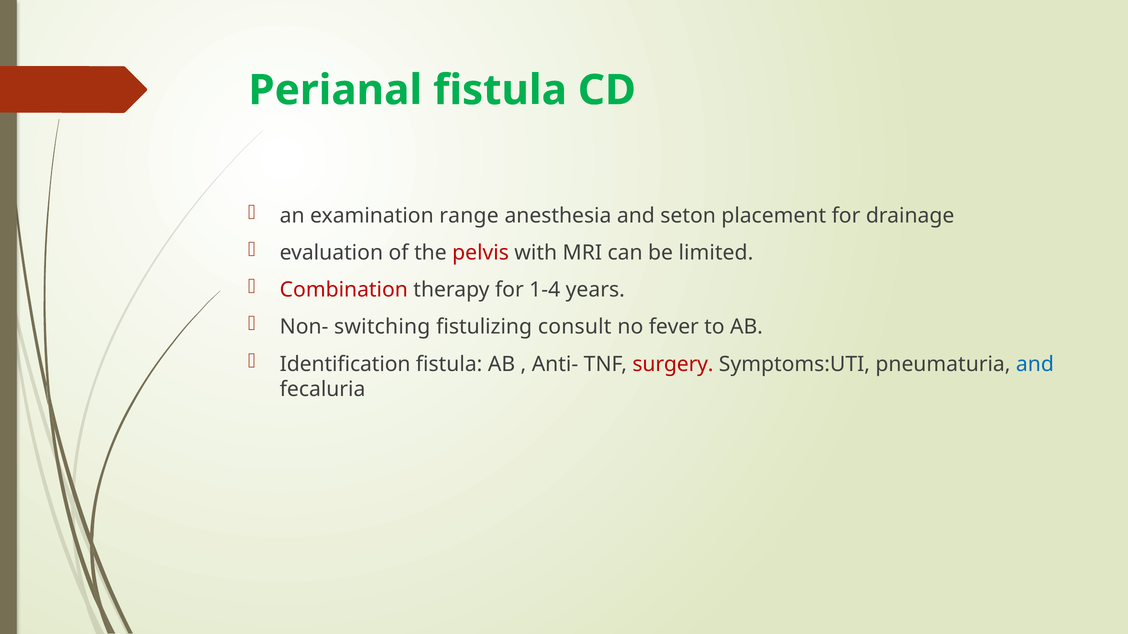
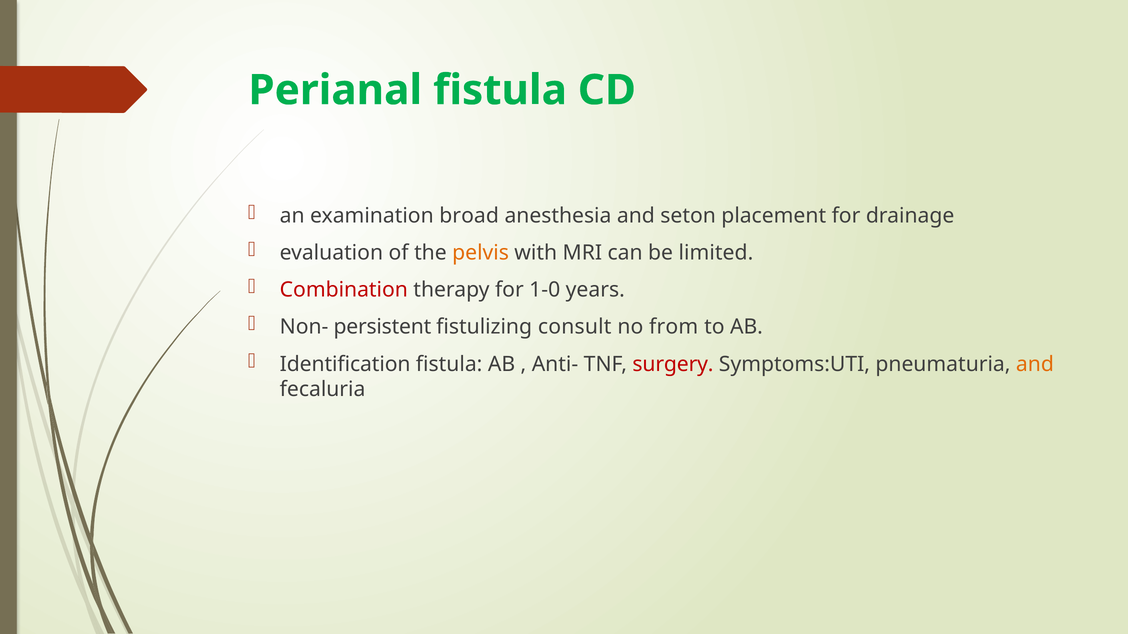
range: range -> broad (469, 216)
pelvis colour: red -> orange (481, 253)
1-4: 1-4 -> 1-0 (545, 290)
switching: switching -> persistent (382, 327)
fever: fever -> from (674, 327)
and colour: blue -> orange (1035, 364)
